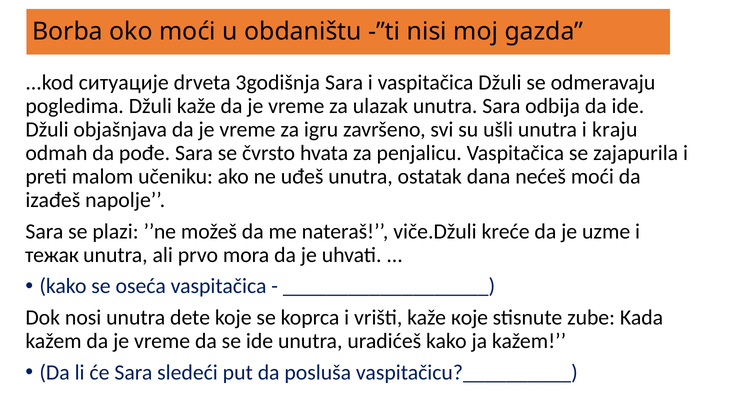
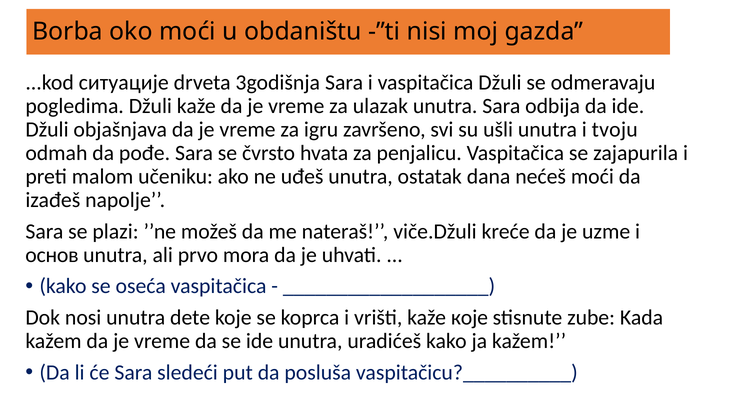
kraju: kraju -> tvoju (615, 129)
тежак: тежак -> основ (52, 255)
